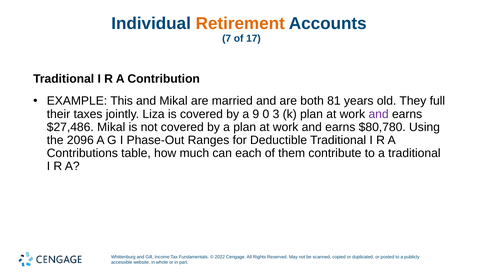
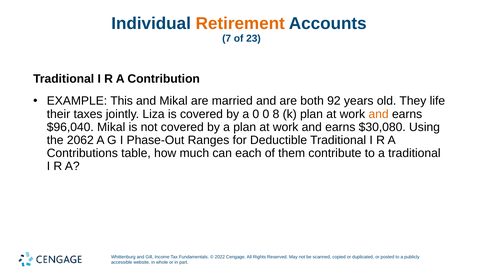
17: 17 -> 23 (253, 38)
81: 81 -> 92 (334, 101)
full: full -> life (437, 101)
a 9: 9 -> 0 (256, 114)
3: 3 -> 8 (276, 114)
and colour: purple -> orange (379, 114)
$27,486: $27,486 -> $96,040 (70, 127)
$80,780: $80,780 -> $30,080 (382, 127)
2096: 2096 -> 2062 (80, 140)
